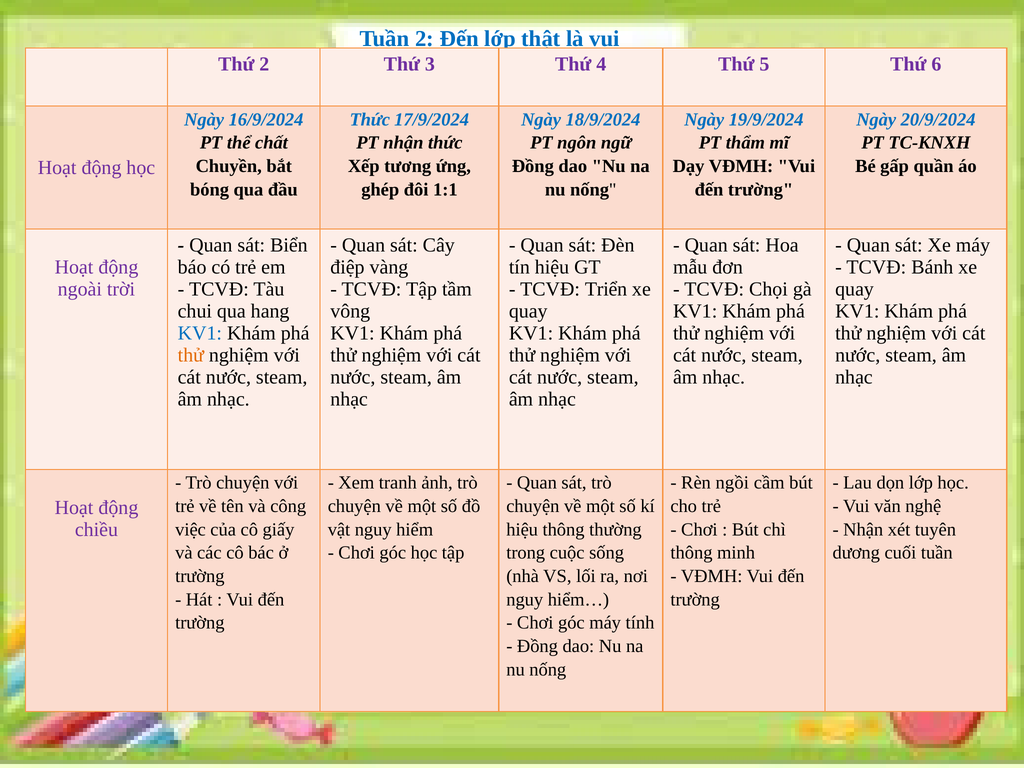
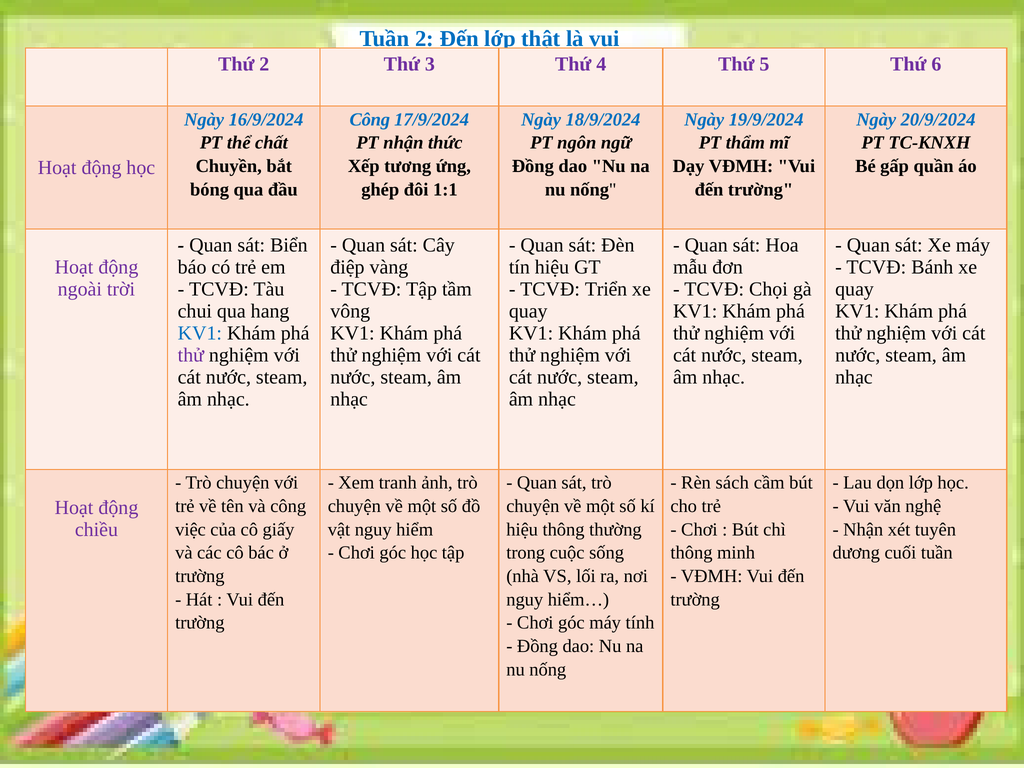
Thức: Thức -> Công (370, 119)
thử colour: orange -> purple (191, 355)
ngồi: ngồi -> sách (732, 483)
